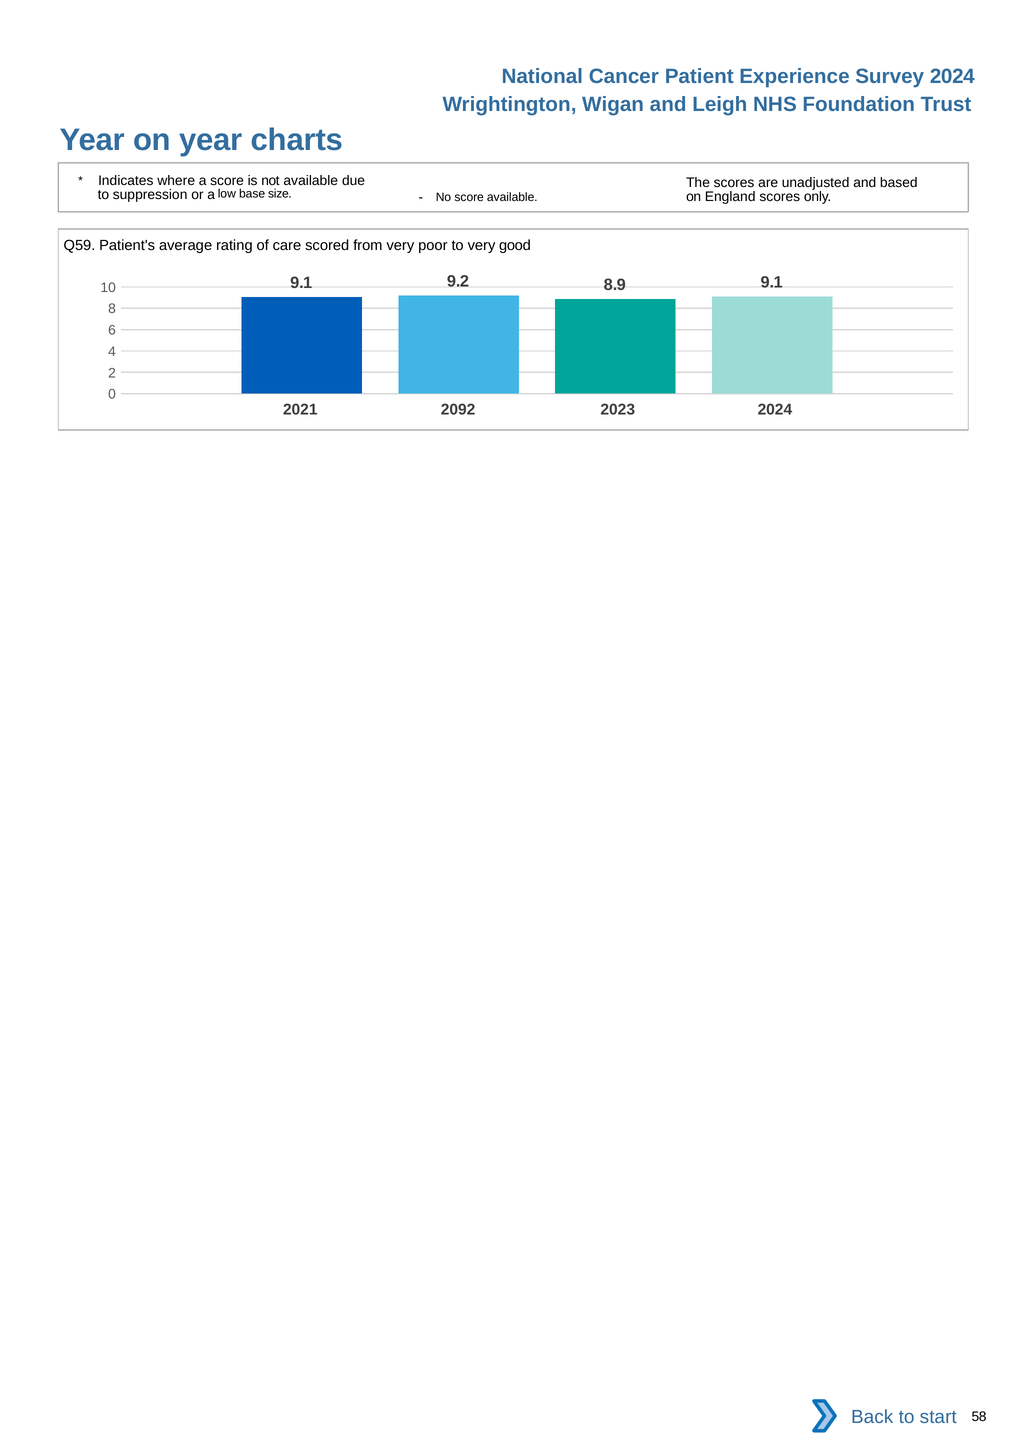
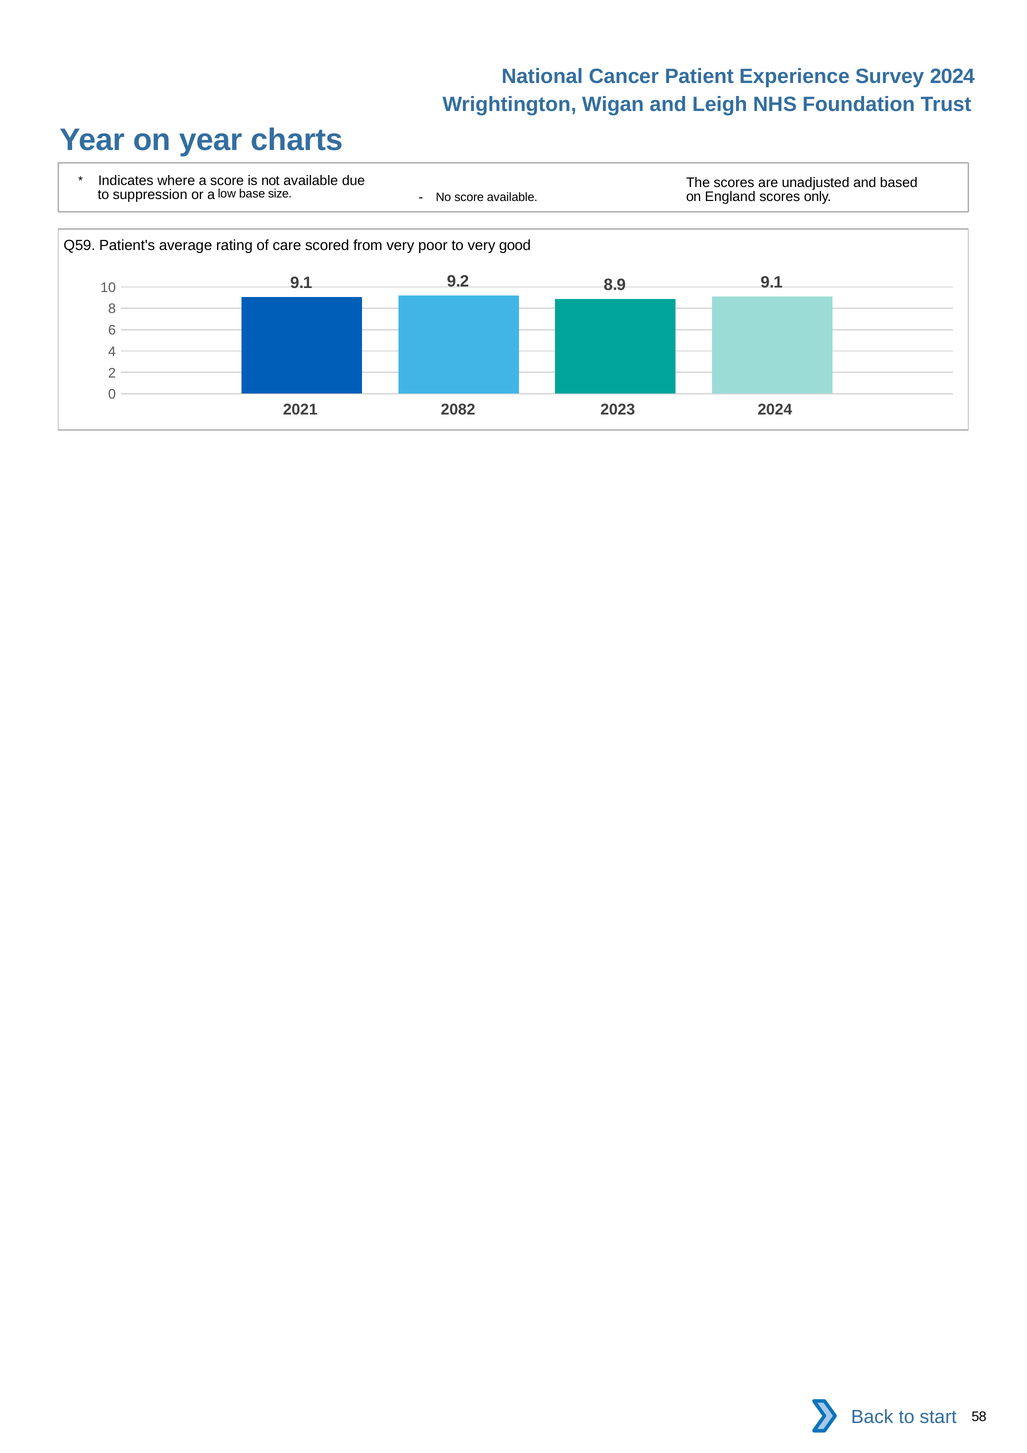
2092: 2092 -> 2082 (458, 410)
